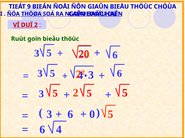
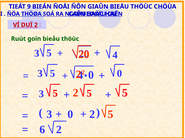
6: 6 -> 4 (115, 55)
3: 3 -> 0 (91, 75)
3 6: 6 -> 0 (119, 74)
6: 6 -> 0 (70, 115)
0: 0 -> 2 (92, 115)
6 4: 4 -> 2 (59, 130)
